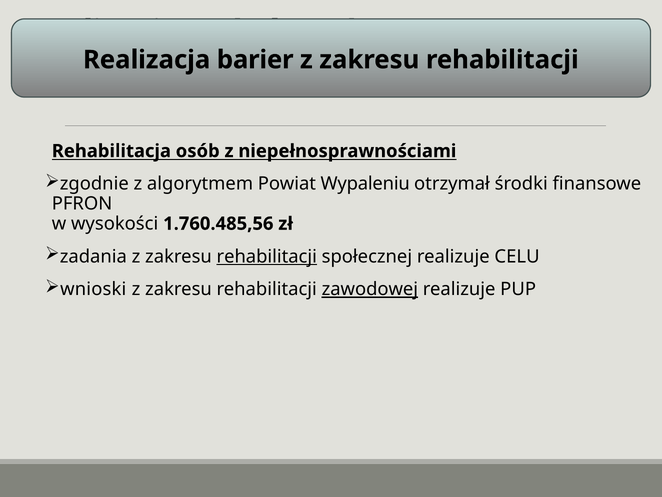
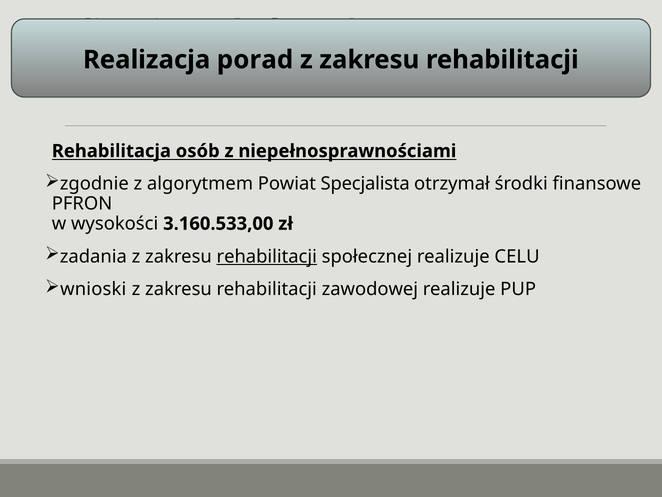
barier: barier -> porad (255, 60)
Wypaleniu: Wypaleniu -> Specjalista (365, 184)
1.760.485,56: 1.760.485,56 -> 3.160.533,00 (218, 223)
zawodowej underline: present -> none (370, 289)
